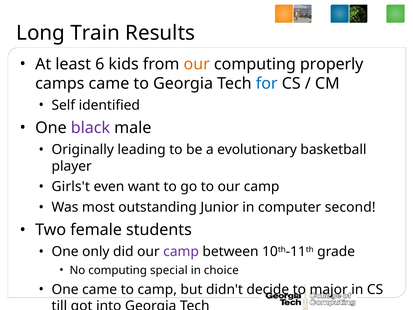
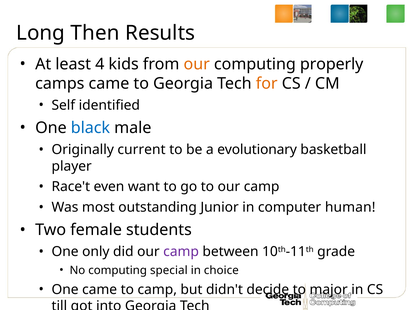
Train: Train -> Then (95, 33)
6: 6 -> 4 (100, 64)
for colour: blue -> orange (267, 83)
black colour: purple -> blue (90, 128)
leading: leading -> current (142, 150)
Girls't: Girls't -> Race't (71, 187)
second: second -> human (350, 207)
